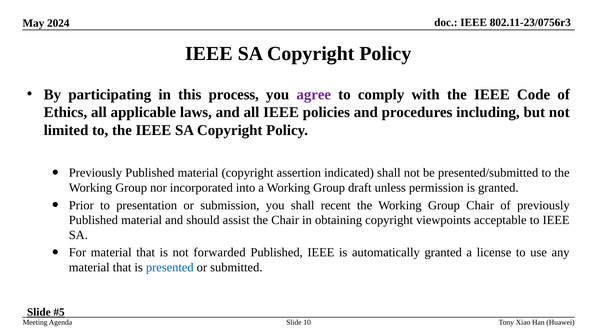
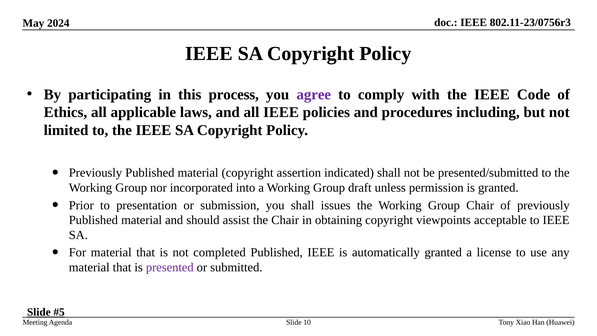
recent: recent -> issues (336, 205)
forwarded: forwarded -> completed (220, 252)
presented colour: blue -> purple (170, 267)
